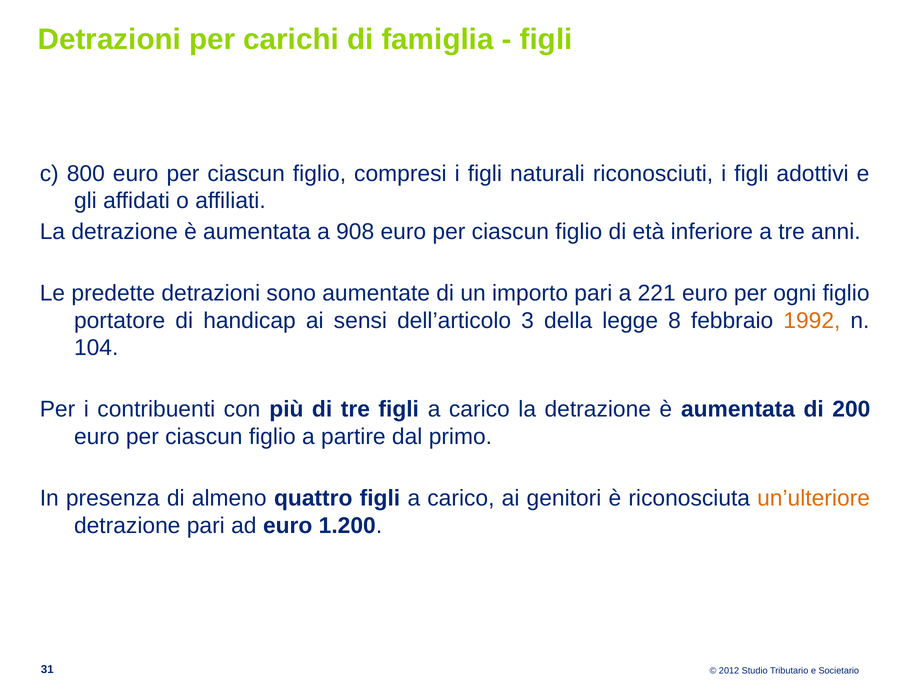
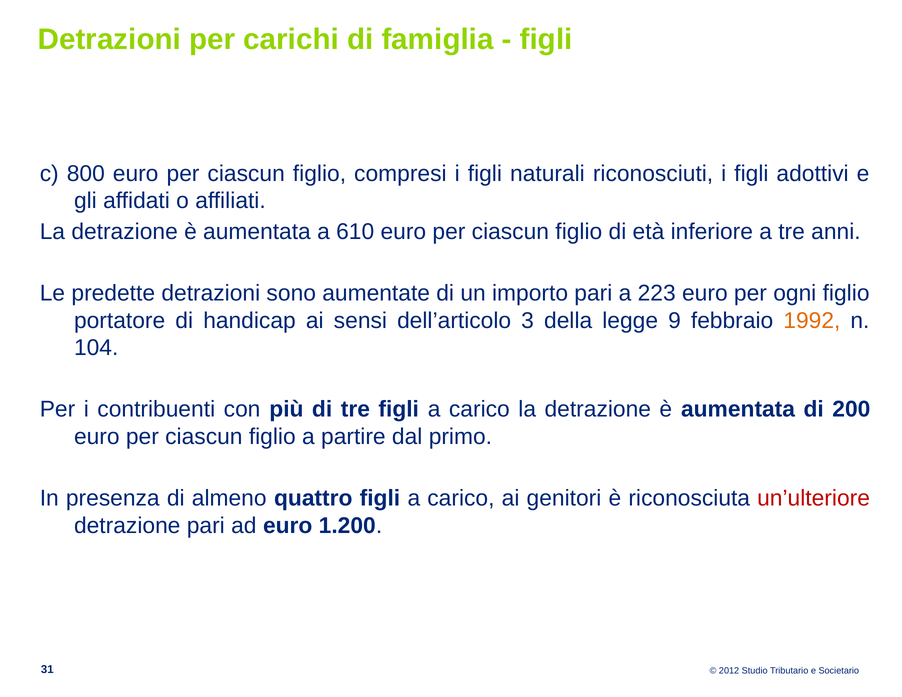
908: 908 -> 610 (355, 232)
221: 221 -> 223 (657, 293)
8: 8 -> 9 (674, 321)
un’ulteriore colour: orange -> red (814, 498)
